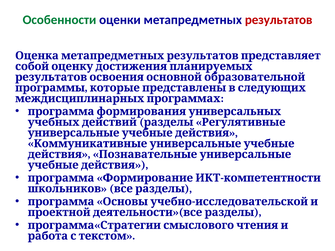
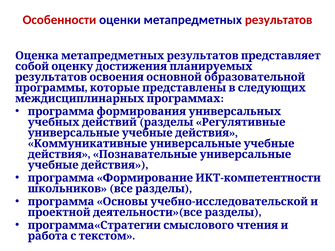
Особенности colour: green -> red (59, 20)
